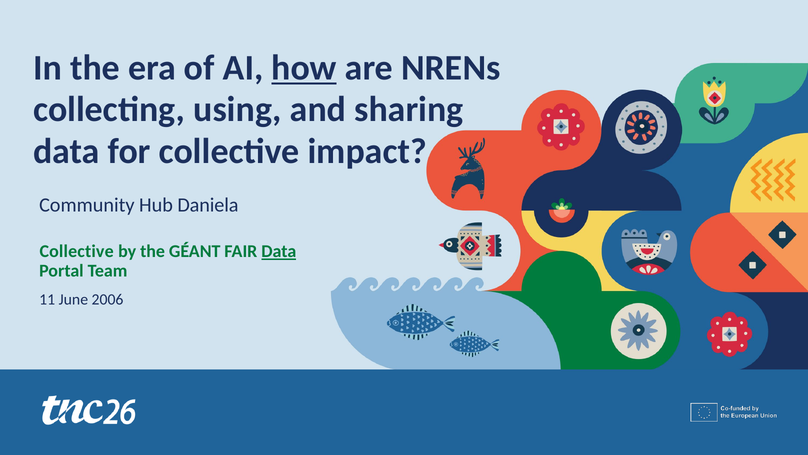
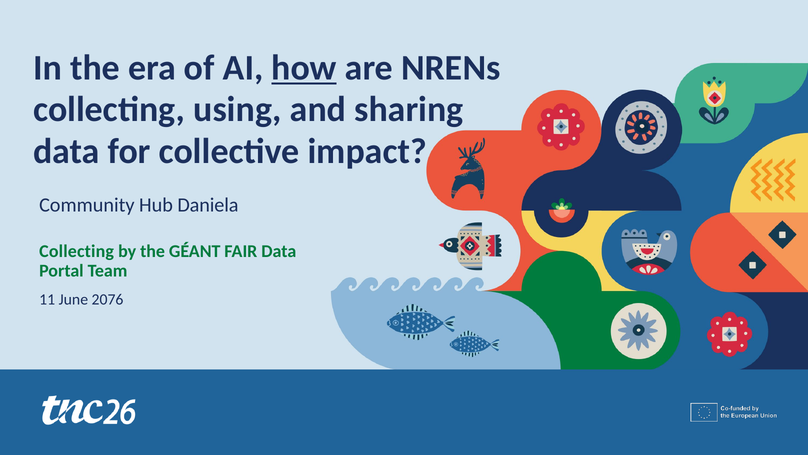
Collective: Collective -> Collecting (77, 251)
Data underline: present -> none (279, 251)
2006: 2006 -> 2076 (108, 299)
